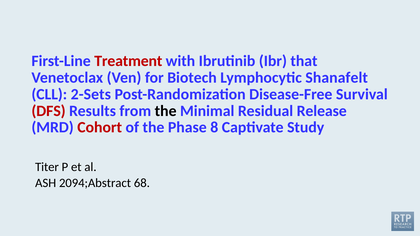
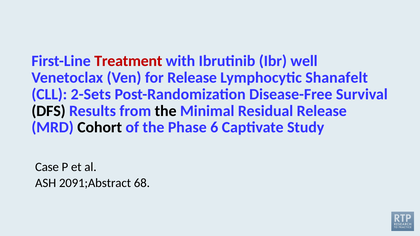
that: that -> well (304, 61)
for Biotech: Biotech -> Release (192, 78)
DFS colour: red -> black (49, 111)
Cohort colour: red -> black (100, 128)
8: 8 -> 6 (214, 128)
Titer: Titer -> Case (47, 167)
2094;Abstract: 2094;Abstract -> 2091;Abstract (95, 183)
